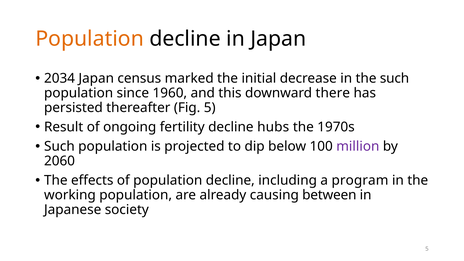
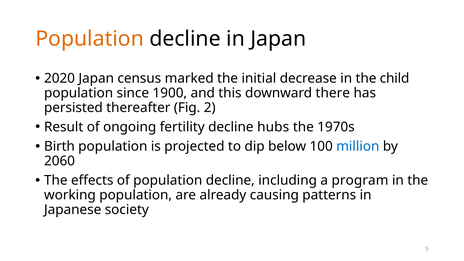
2034: 2034 -> 2020 (60, 78)
the such: such -> child (395, 78)
1960: 1960 -> 1900 (170, 93)
Fig 5: 5 -> 2 (210, 108)
Such: Such -> Birth (59, 146)
million colour: purple -> blue (358, 146)
between: between -> patterns (329, 195)
